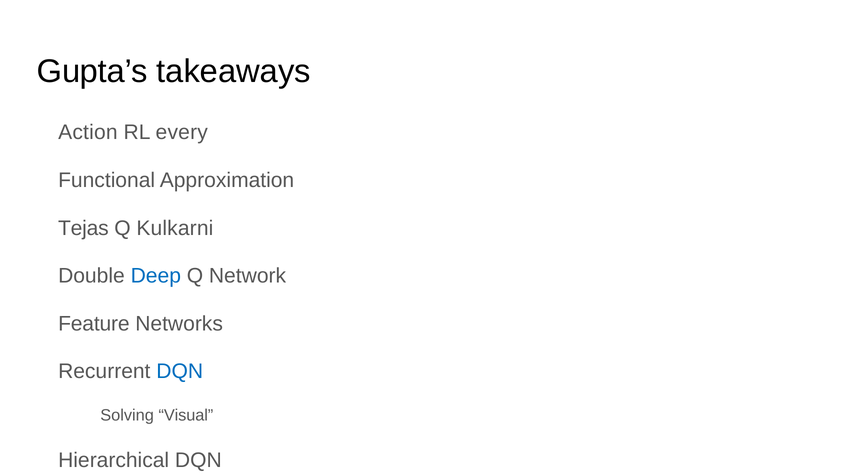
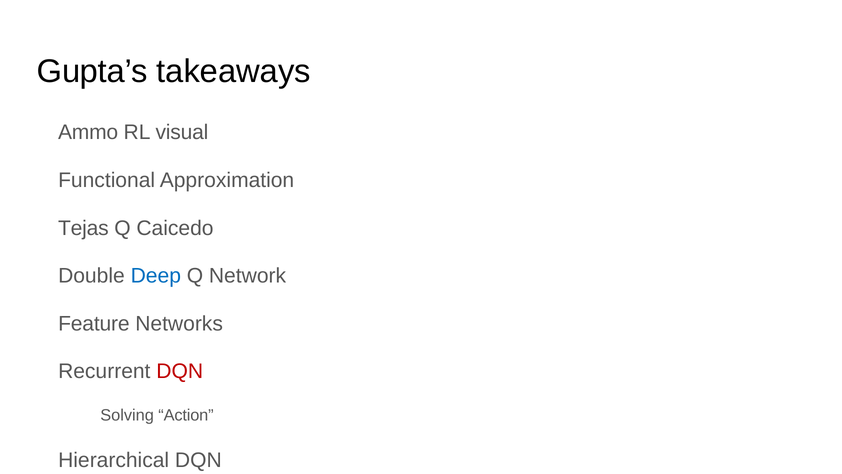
Action: Action -> Ammo (88, 132)
every: every -> visual (182, 132)
Kulkarni: Kulkarni -> Caicedo (175, 228)
DQN colour: blue -> red (180, 371)
Visual: Visual -> Action (186, 415)
